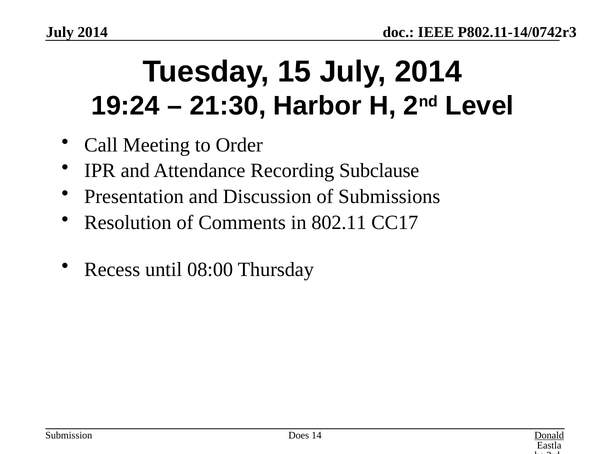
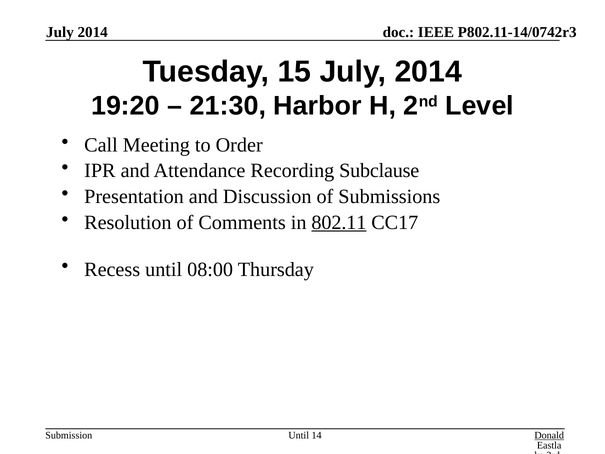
19:24: 19:24 -> 19:20 (125, 106)
802.11 underline: none -> present (339, 222)
Does: Does -> Until (299, 435)
